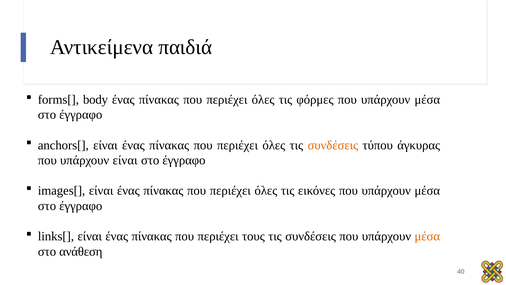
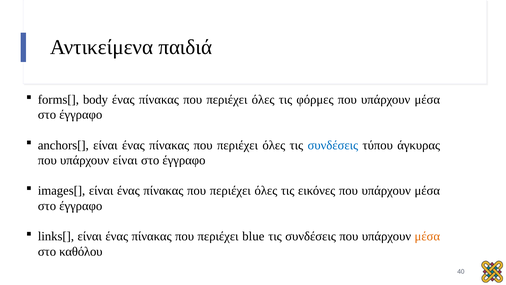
συνδέσεις colour: orange -> blue (333, 145)
τους: τους -> blue (253, 236)
ανάθεση: ανάθεση -> καθόλου (81, 251)
